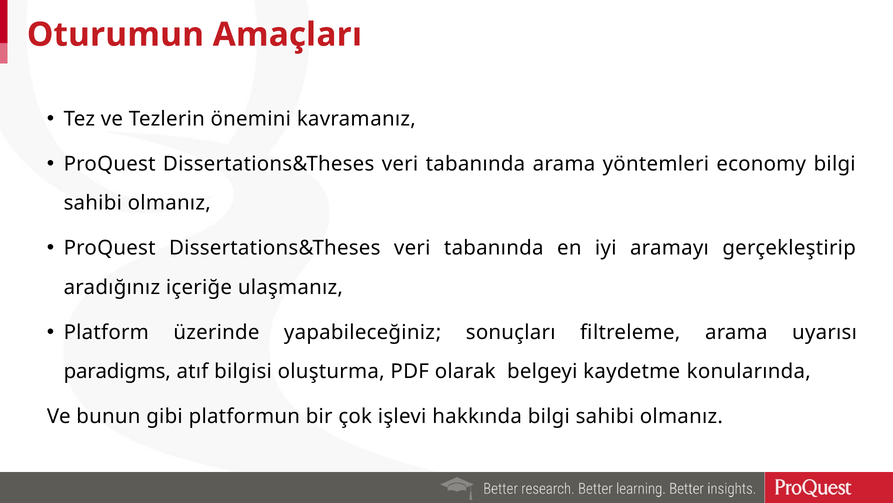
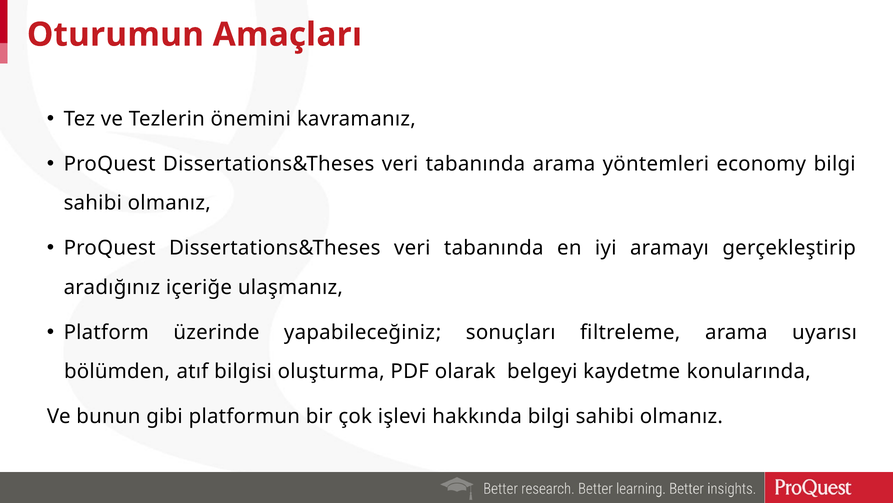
paradigms: paradigms -> bölümden (117, 371)
